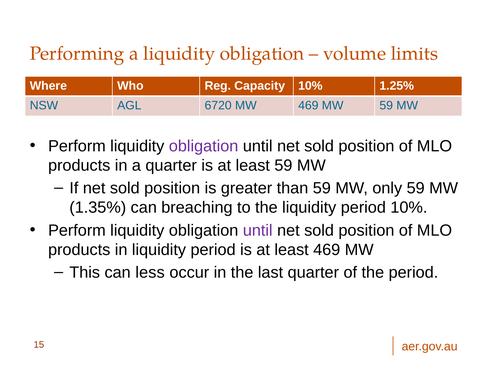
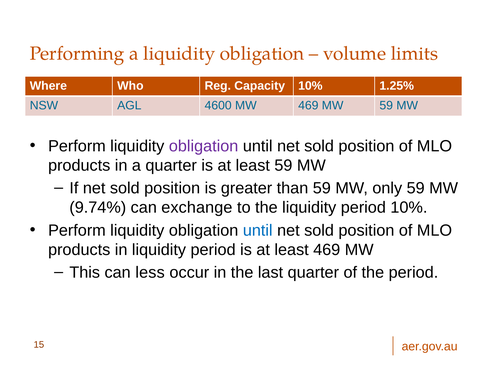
6720: 6720 -> 4600 (218, 106)
1.35%: 1.35% -> 9.74% (98, 208)
breaching: breaching -> exchange (197, 208)
until colour: purple -> blue (258, 230)
